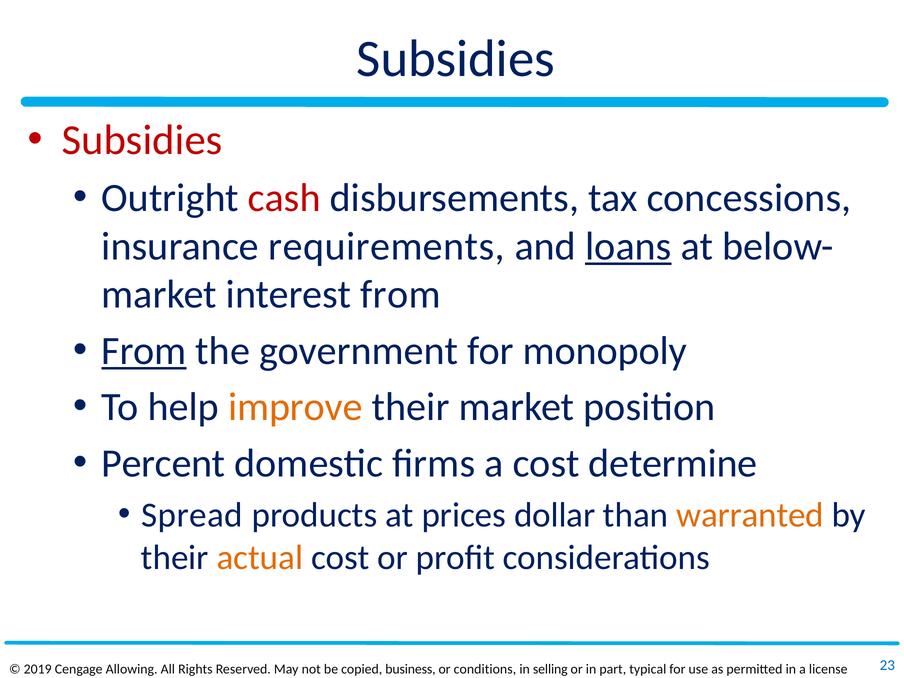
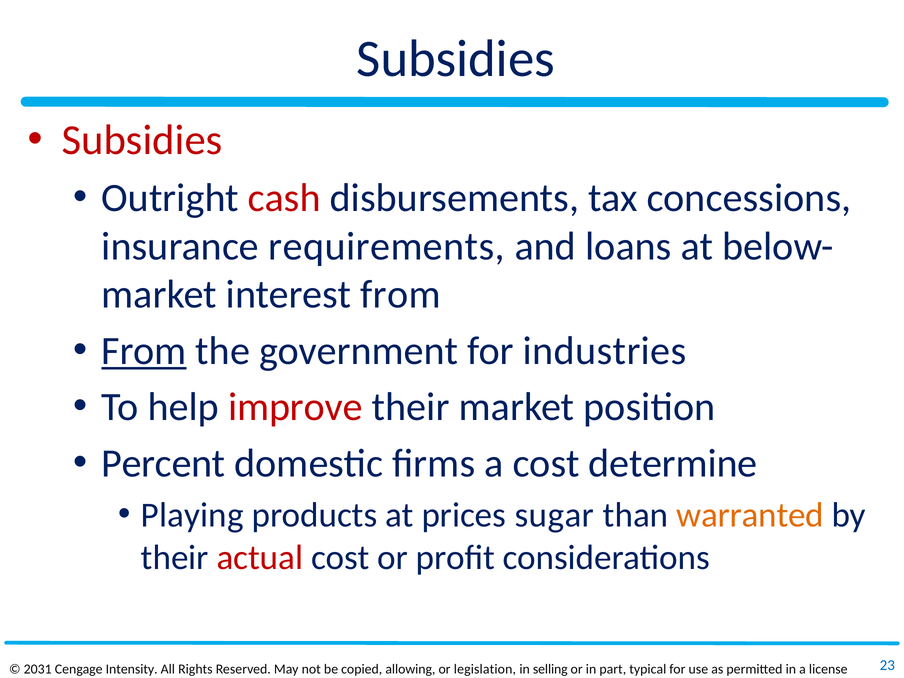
loans underline: present -> none (628, 246)
monopoly: monopoly -> industries (605, 351)
improve colour: orange -> red (295, 407)
Spread: Spread -> Playing (192, 515)
dollar: dollar -> sugar (554, 515)
actual colour: orange -> red (260, 557)
2019: 2019 -> 2031 (38, 669)
Allowing: Allowing -> Intensity (132, 669)
business: business -> allowing (410, 669)
conditions: conditions -> legislation (485, 669)
